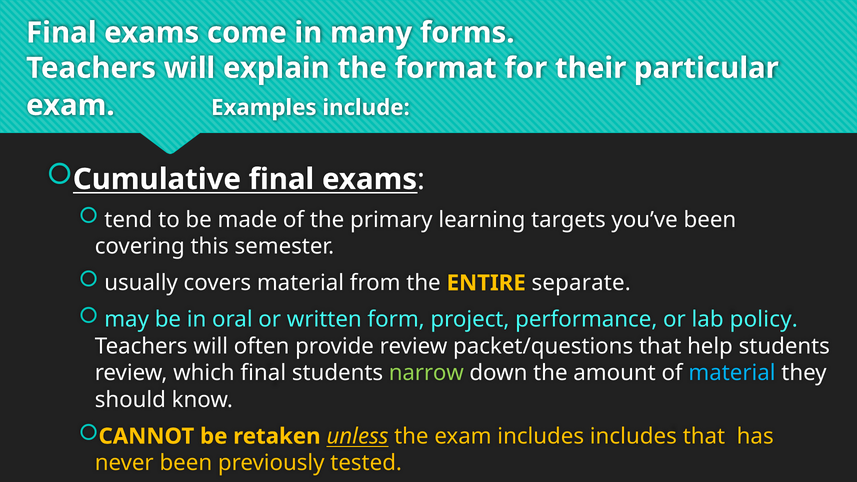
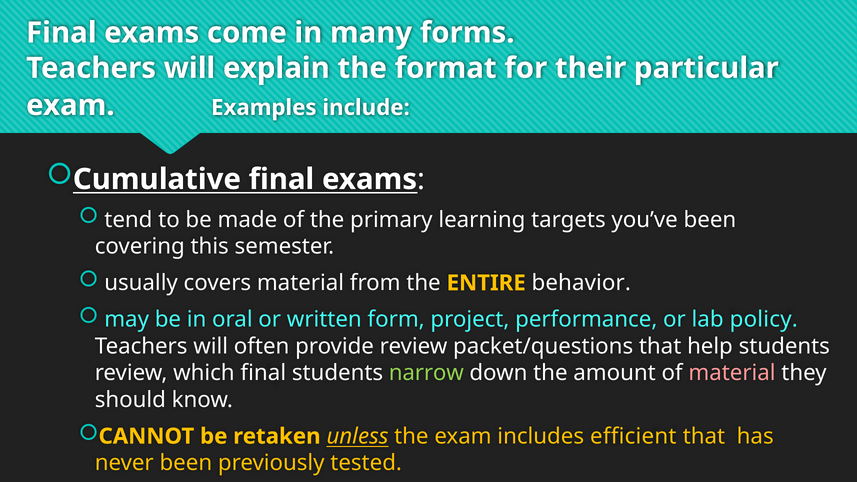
separate: separate -> behavior (581, 283)
material colour: light blue -> pink (732, 373)
includes includes: includes -> efficient (633, 436)
